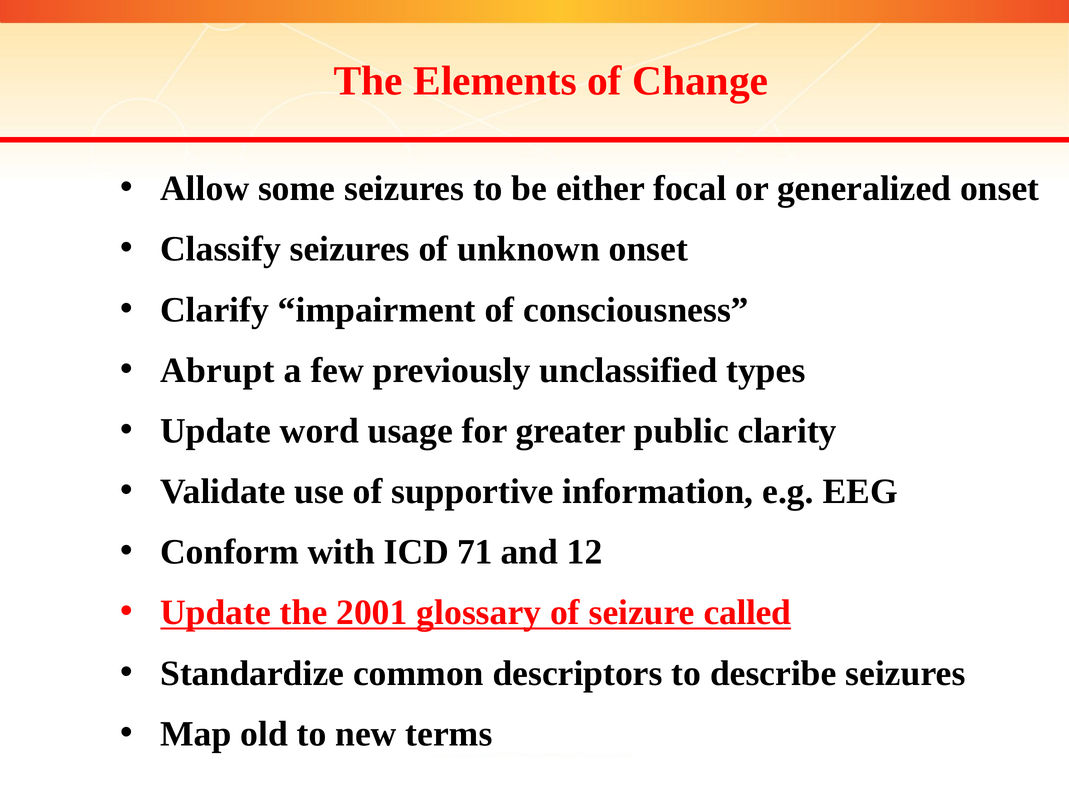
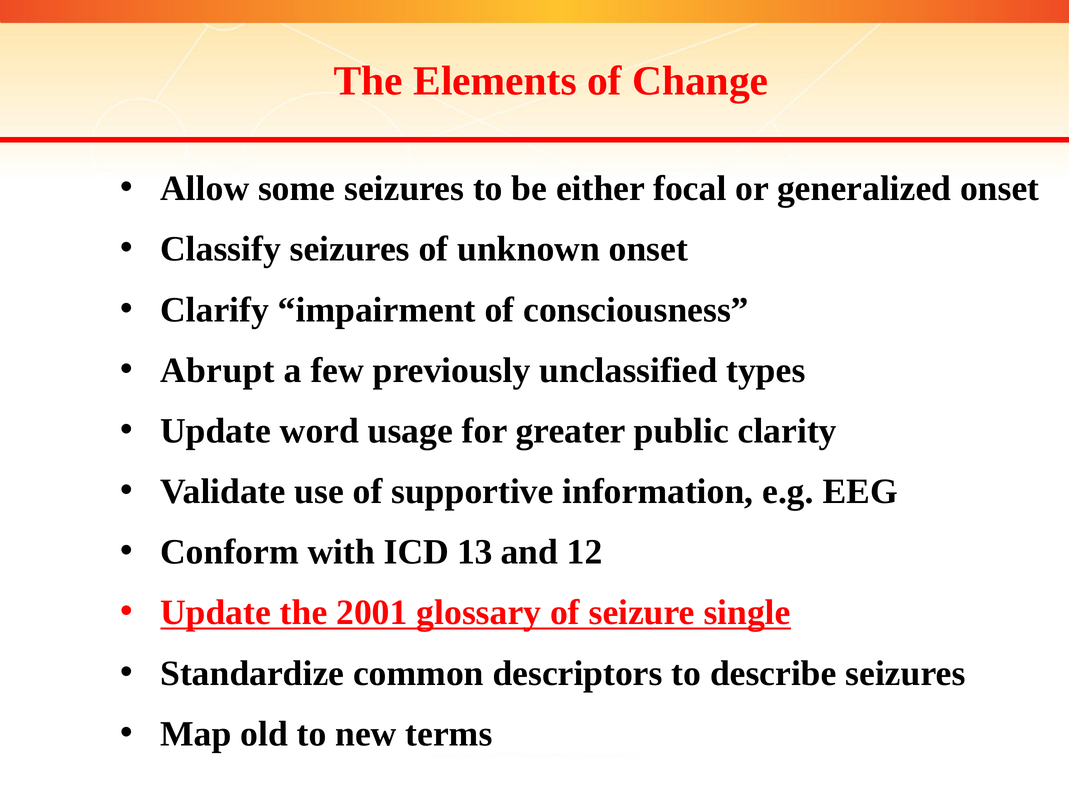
71: 71 -> 13 (475, 552)
called: called -> single (747, 612)
